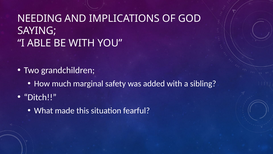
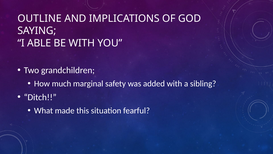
NEEDING: NEEDING -> OUTLINE (40, 18)
